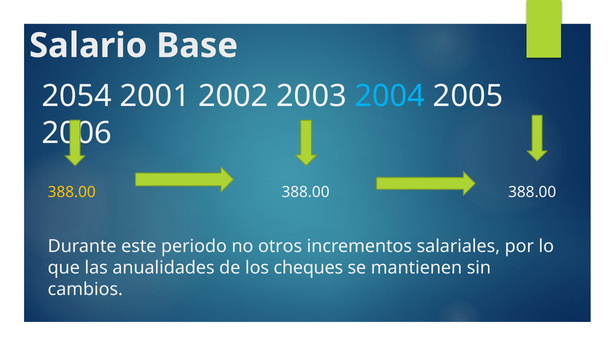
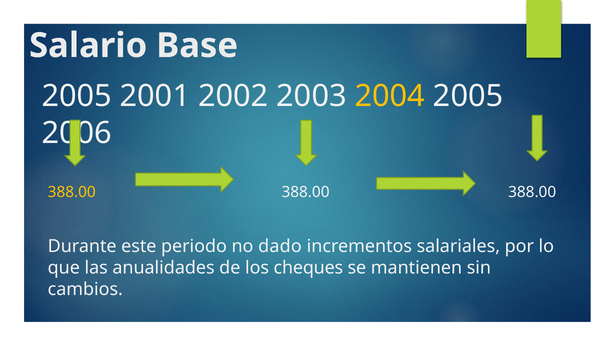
2054: 2054 -> 2005 (77, 96)
2004 colour: light blue -> yellow (390, 96)
otros: otros -> dado (280, 246)
